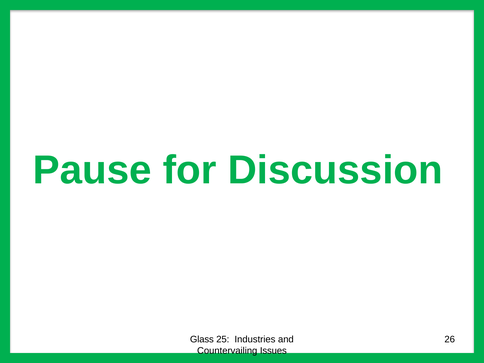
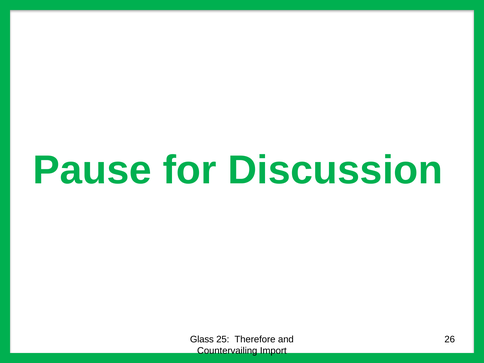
Industries: Industries -> Therefore (255, 339)
Issues: Issues -> Import (273, 351)
